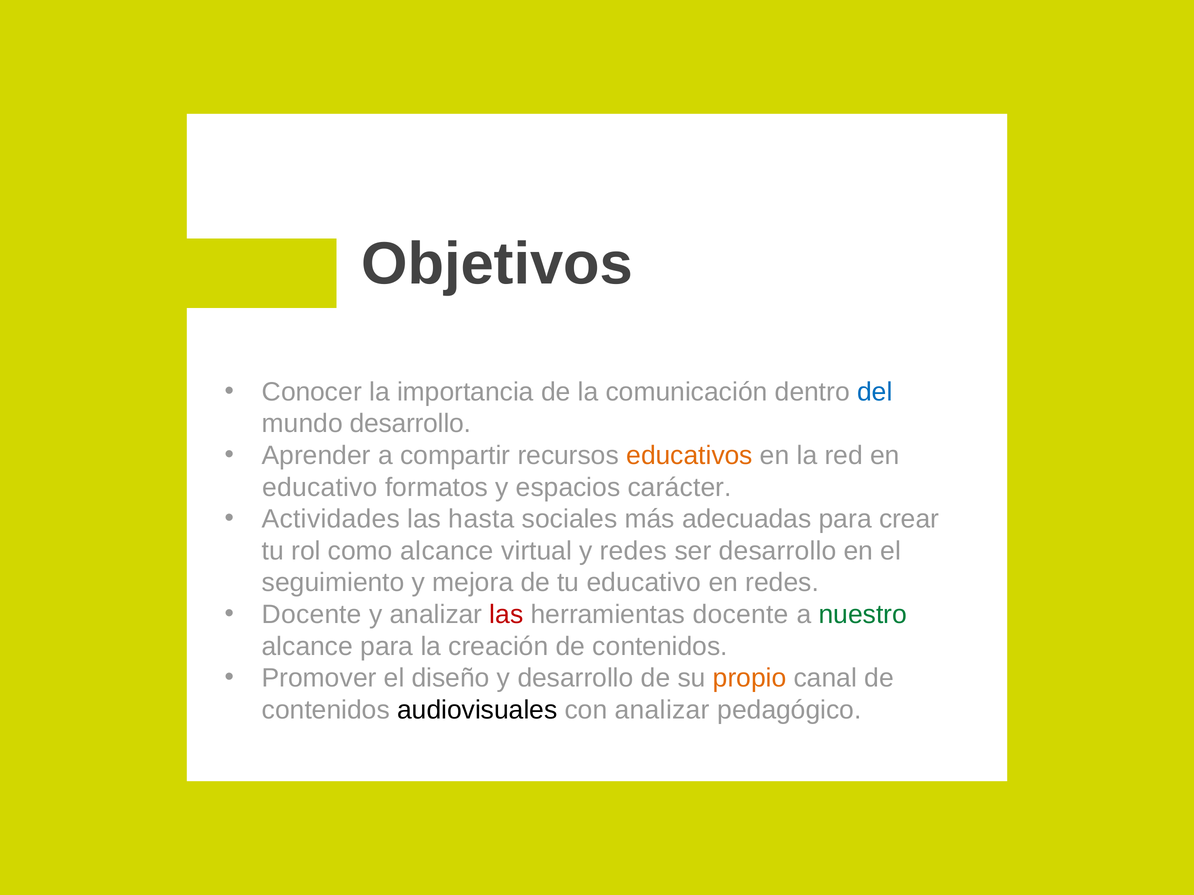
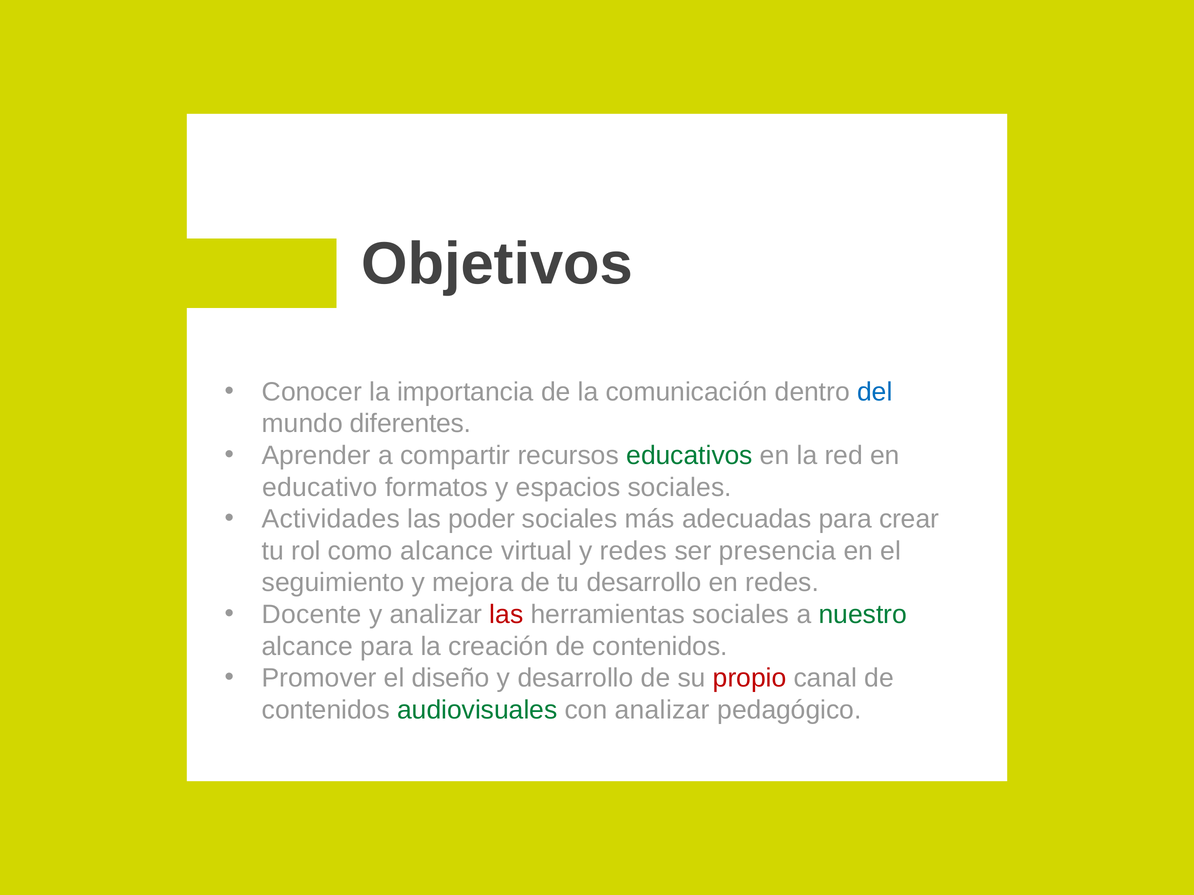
mundo desarrollo: desarrollo -> diferentes (410, 424)
educativos colour: orange -> green (690, 456)
espacios carácter: carácter -> sociales (680, 488)
hasta: hasta -> poder (482, 519)
ser desarrollo: desarrollo -> presencia (777, 551)
tu educativo: educativo -> desarrollo (644, 583)
herramientas docente: docente -> sociales (741, 615)
propio colour: orange -> red (750, 679)
audiovisuales colour: black -> green (477, 710)
